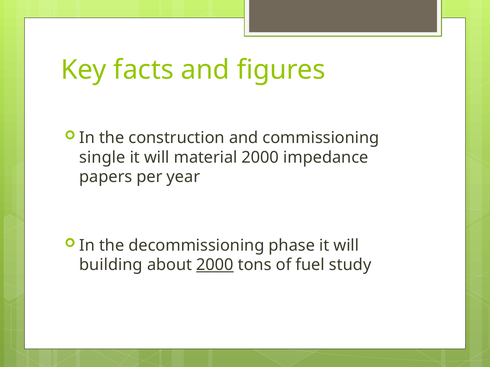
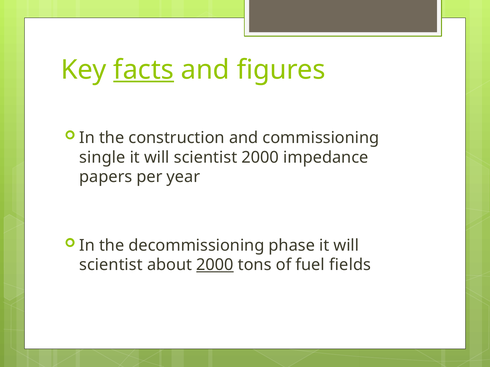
facts underline: none -> present (144, 70)
material: material -> scientist (206, 158)
building: building -> scientist (111, 265)
study: study -> fields (350, 265)
